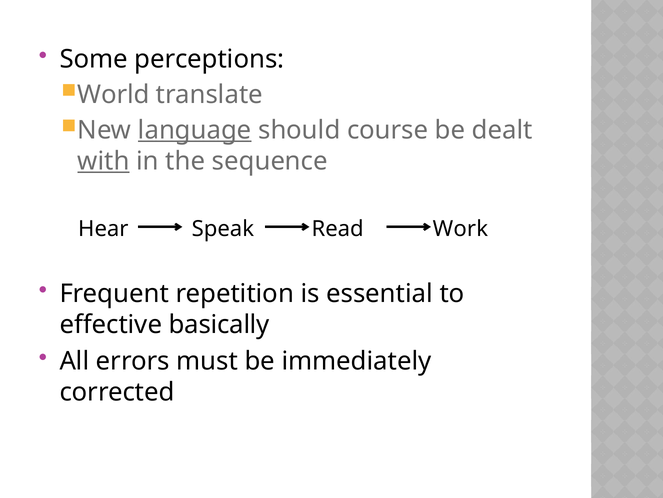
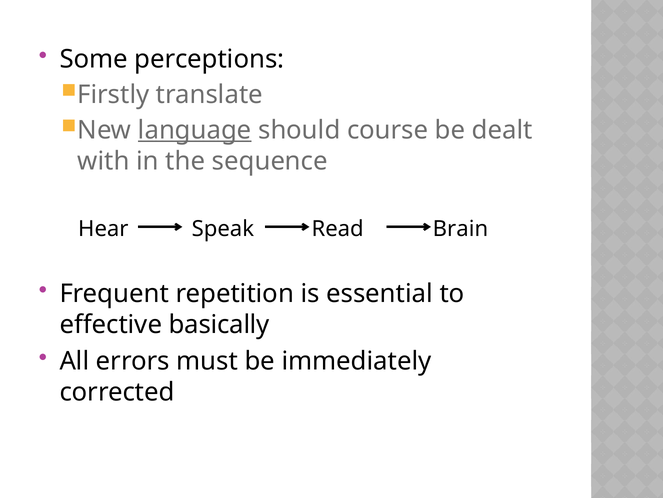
World: World -> Firstly (113, 95)
with underline: present -> none (104, 161)
Work: Work -> Brain (460, 229)
